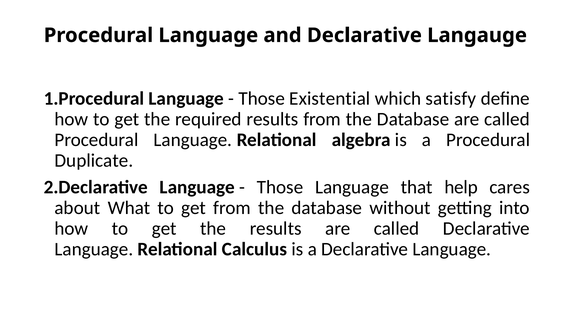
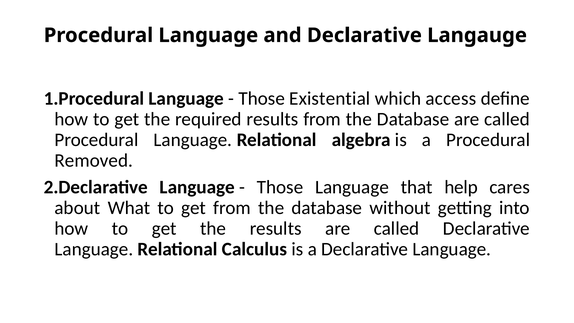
satisfy: satisfy -> access (451, 98)
Duplicate: Duplicate -> Removed (94, 160)
